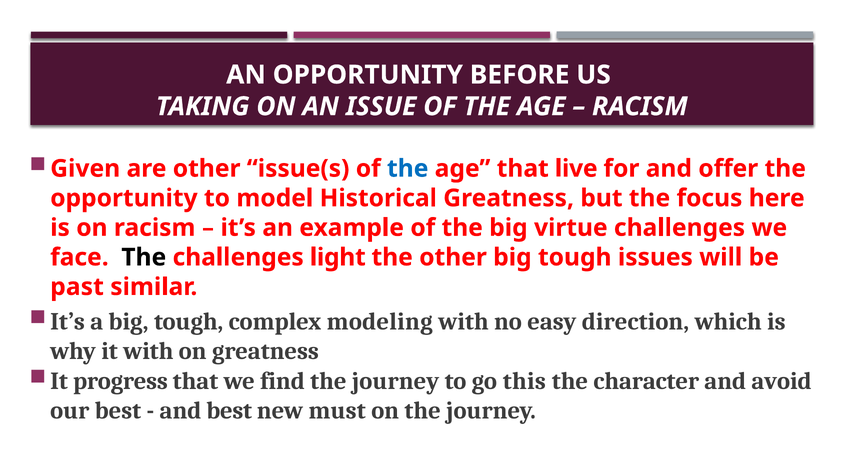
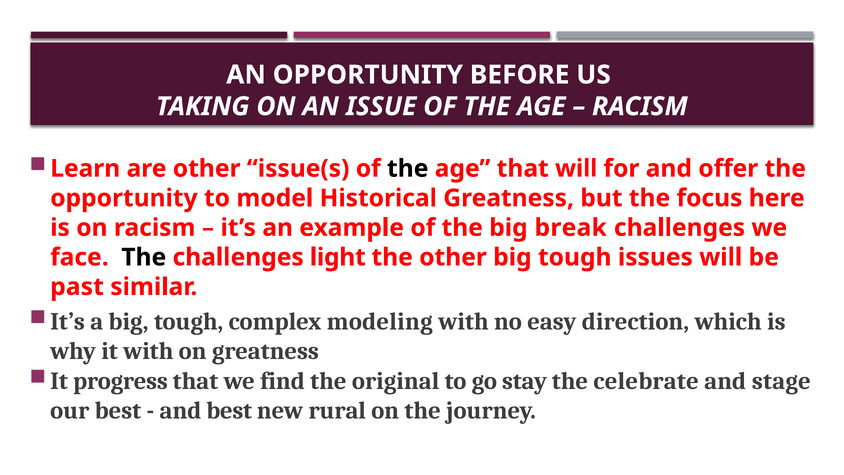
Given: Given -> Learn (85, 168)
the colour: blue -> black (408, 168)
that live: live -> will (576, 168)
virtue: virtue -> break (571, 228)
find the journey: journey -> original (396, 381)
this: this -> stay (525, 381)
character: character -> celebrate (646, 381)
avoid: avoid -> stage (781, 381)
must: must -> rural (337, 410)
